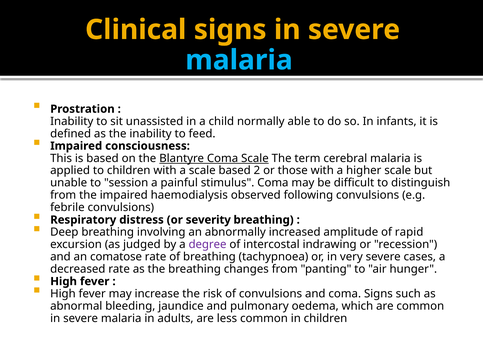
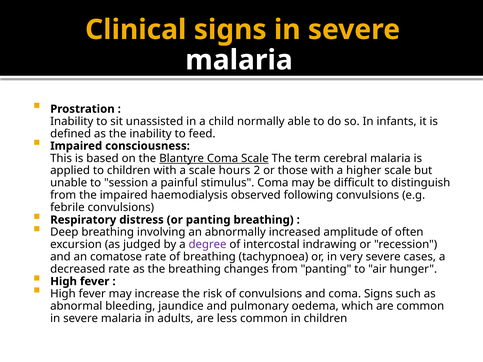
malaria colour: light blue -> white (239, 60)
scale based: based -> hours (235, 171)
or severity: severity -> panting (208, 220)
rapid: rapid -> often (409, 232)
